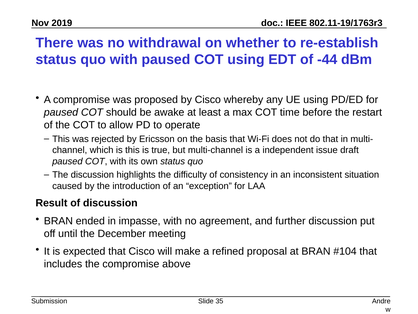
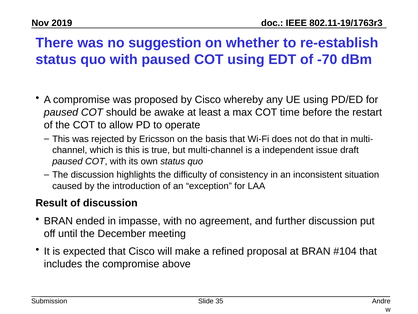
withdrawal: withdrawal -> suggestion (165, 43)
-44: -44 -> -70 (327, 60)
